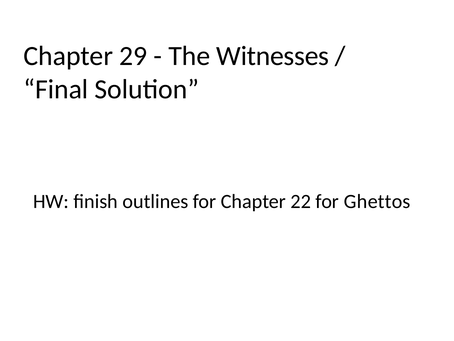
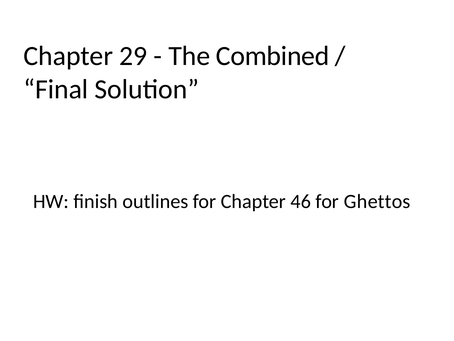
Witnesses: Witnesses -> Combined (273, 56)
22: 22 -> 46 (301, 201)
